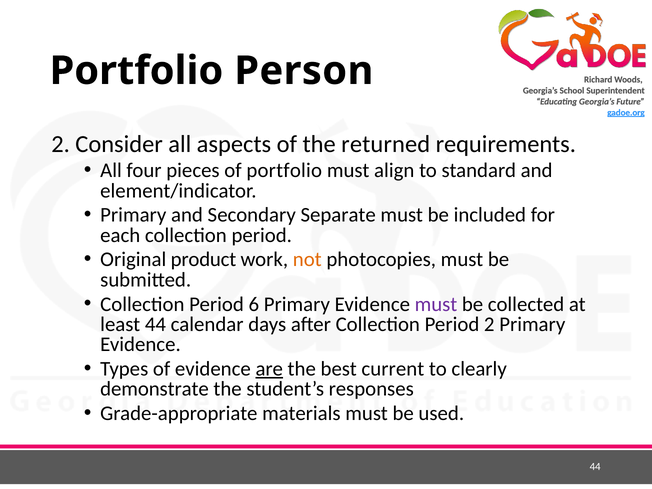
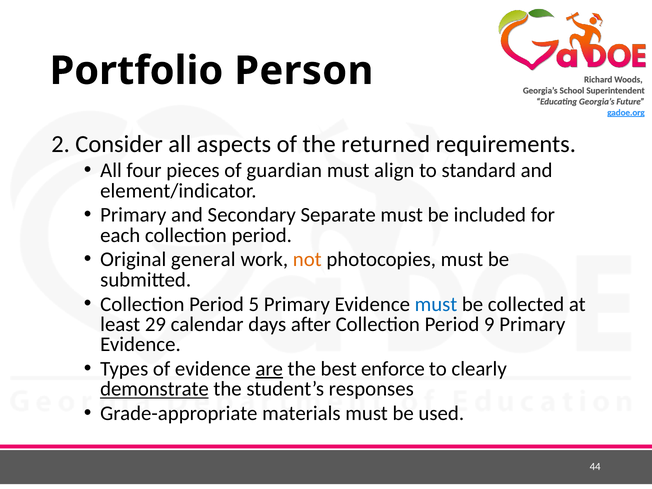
of portfolio: portfolio -> guardian (284, 171)
product: product -> general (203, 260)
6: 6 -> 5 (254, 304)
must colour: purple -> blue (436, 304)
least 44: 44 -> 29 (155, 324)
Period 2: 2 -> 9 (489, 324)
current: current -> enforce (393, 369)
demonstrate underline: none -> present (155, 389)
